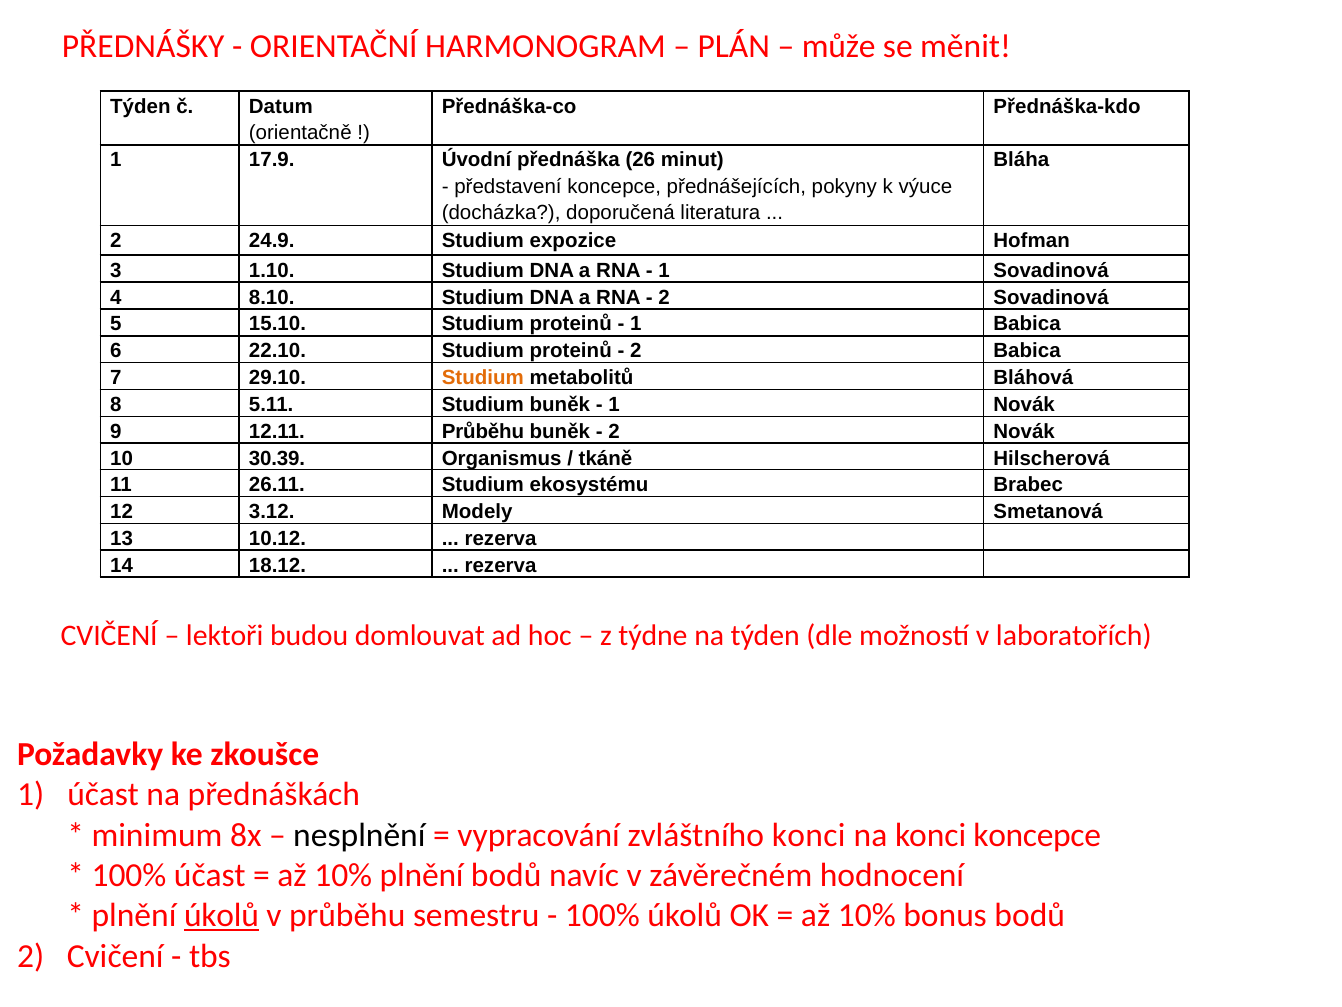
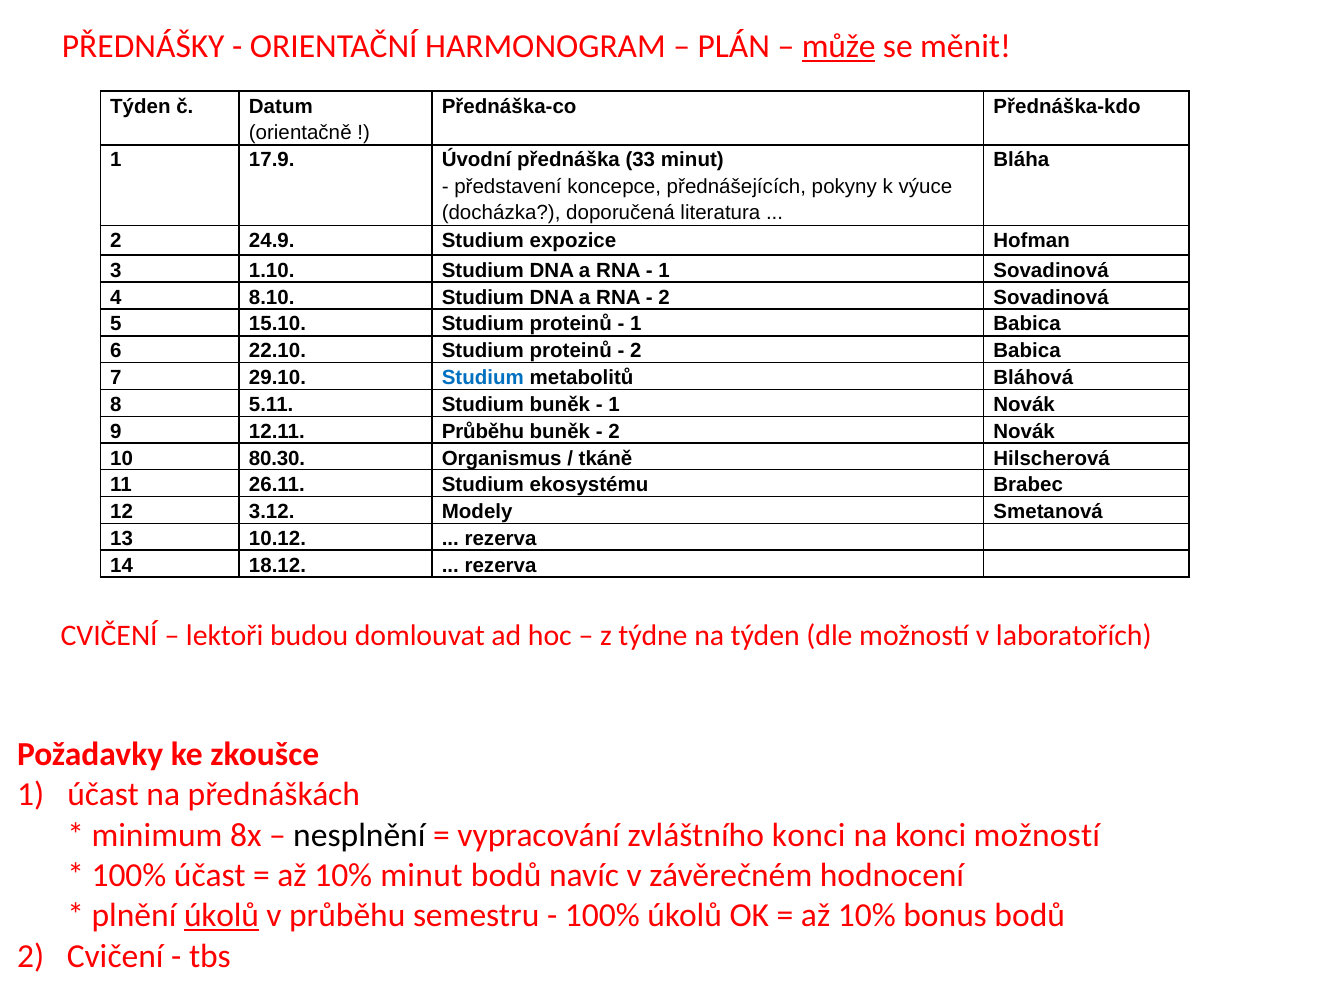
může underline: none -> present (839, 46)
26: 26 -> 33 (640, 160)
Studium colour: orange -> blue (483, 378)
30.39: 30.39 -> 80.30 (277, 458)
konci koncepce: koncepce -> možností (1037, 835)
10% plnění: plnění -> minut (421, 875)
